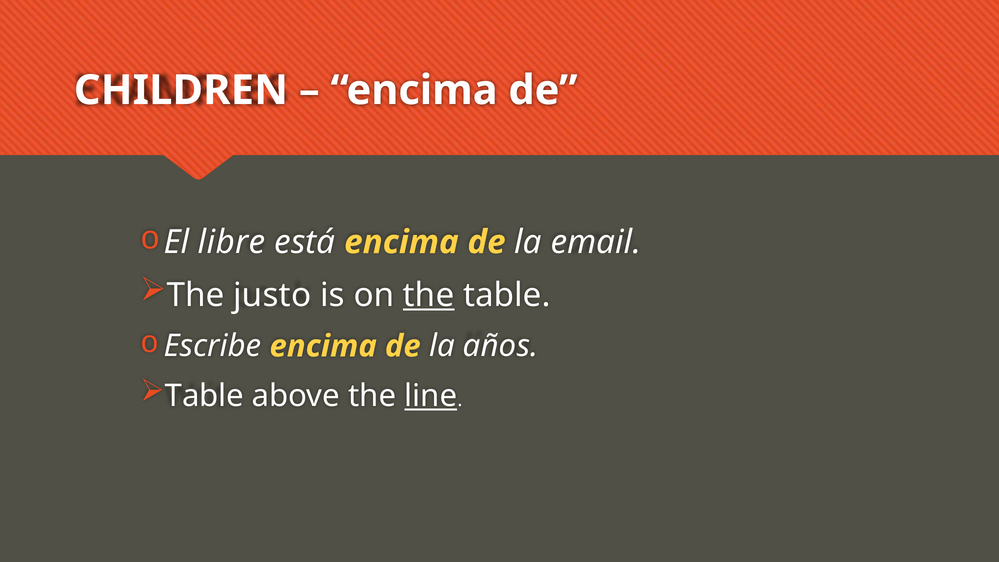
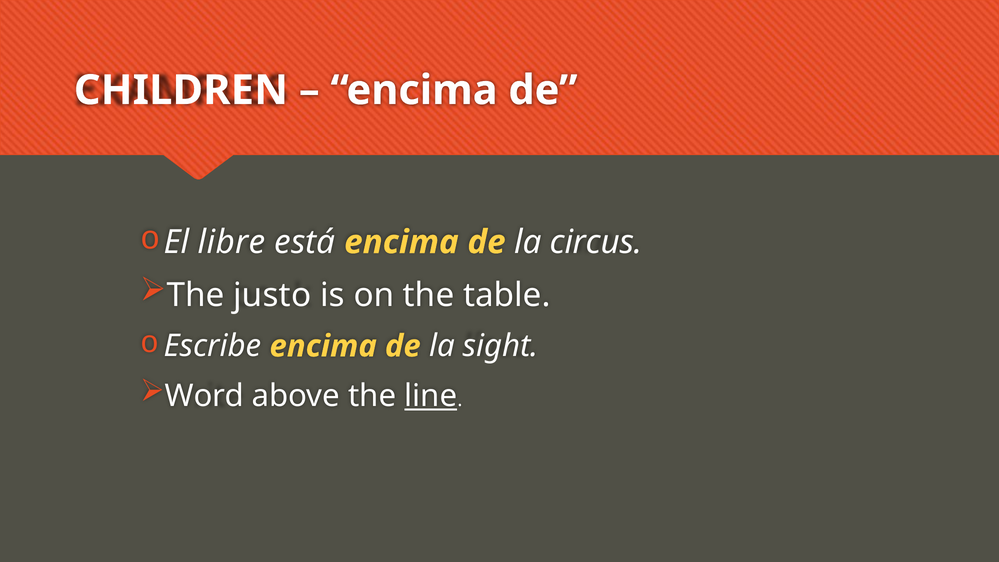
email: email -> circus (596, 242)
the underline: present -> none (429, 295)
años: años -> sight (501, 346)
Table: Table -> Word (204, 396)
